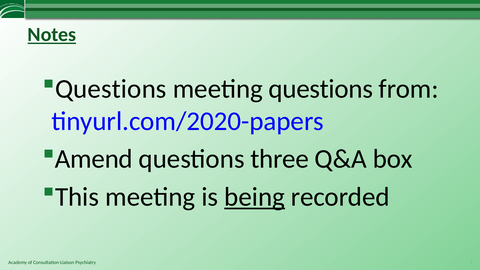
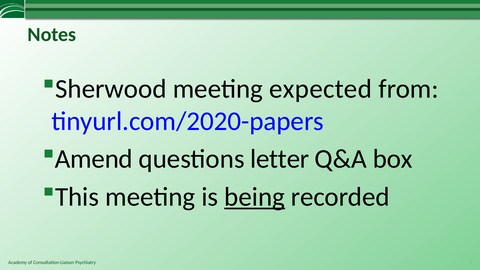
Notes underline: present -> none (52, 35)
Questions: Questions -> Sherwood (111, 89)
meeting questions: questions -> expected (321, 89)
three: three -> letter (280, 159)
